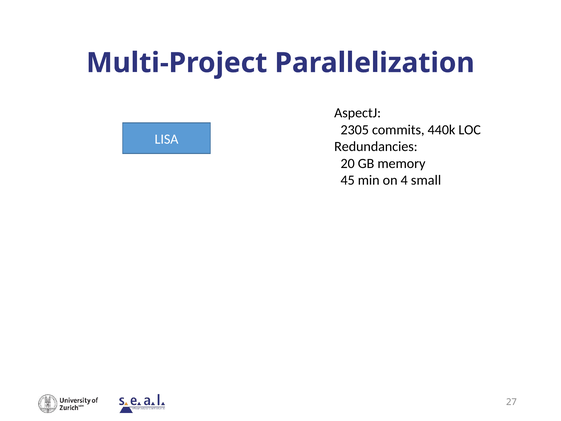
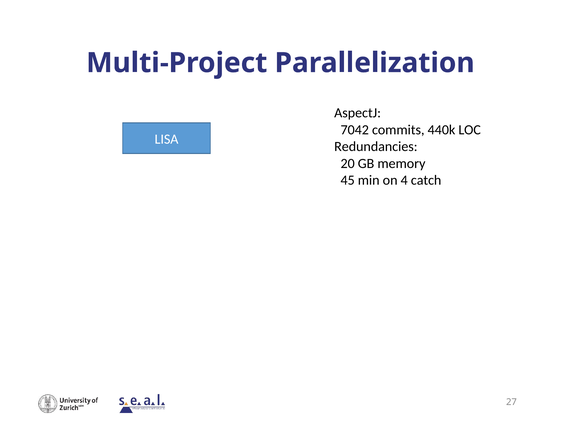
2305: 2305 -> 7042 (355, 130)
small: small -> catch (426, 180)
